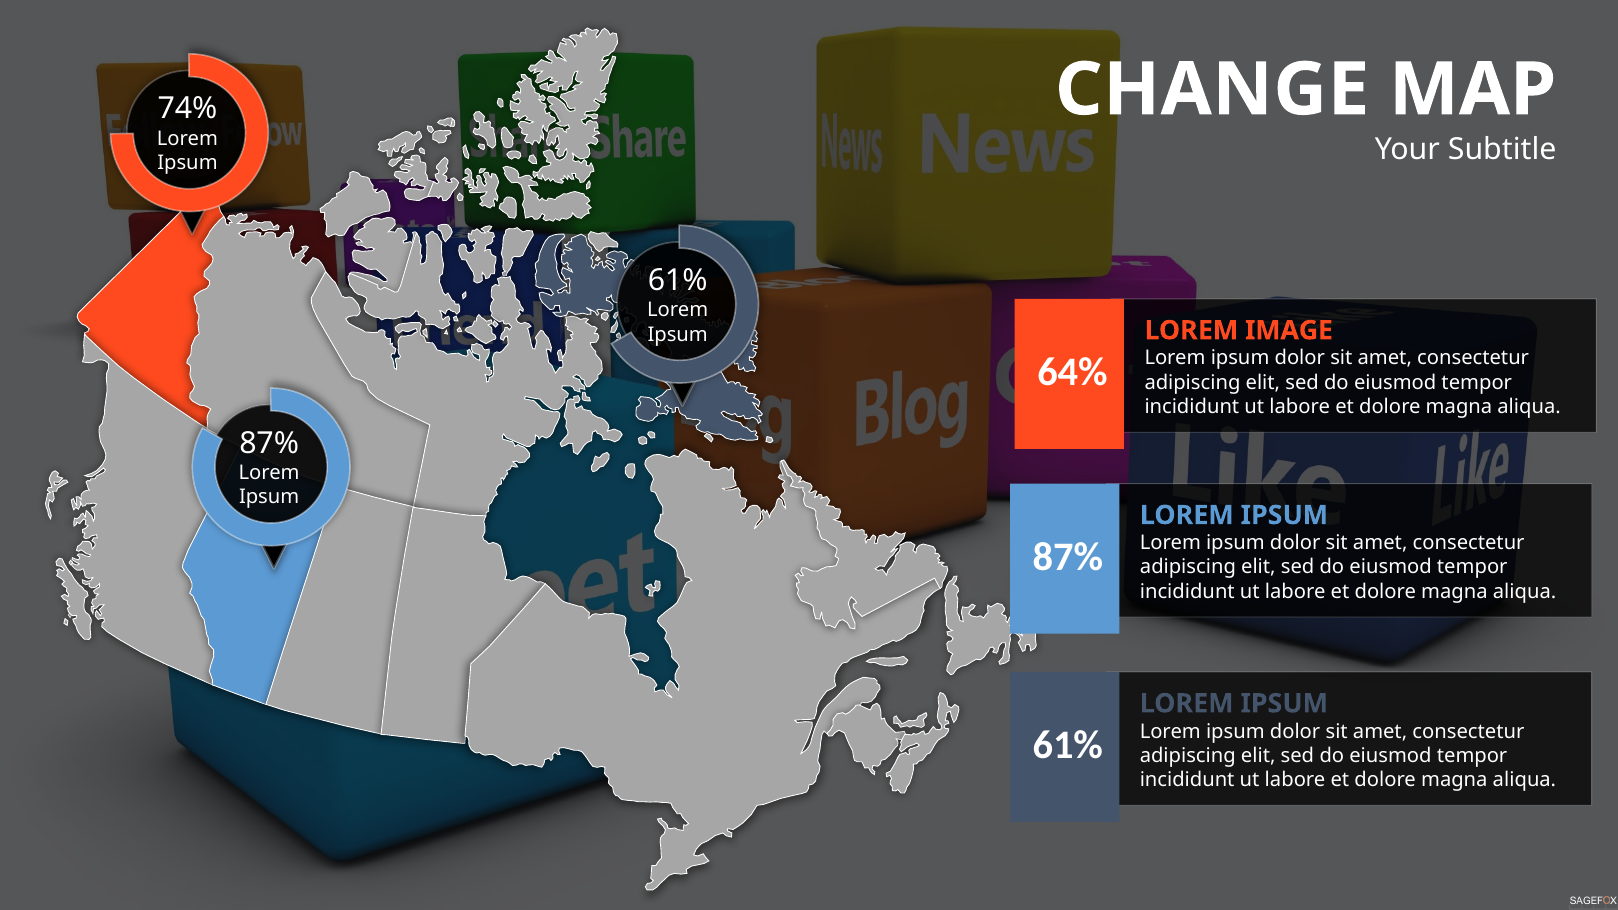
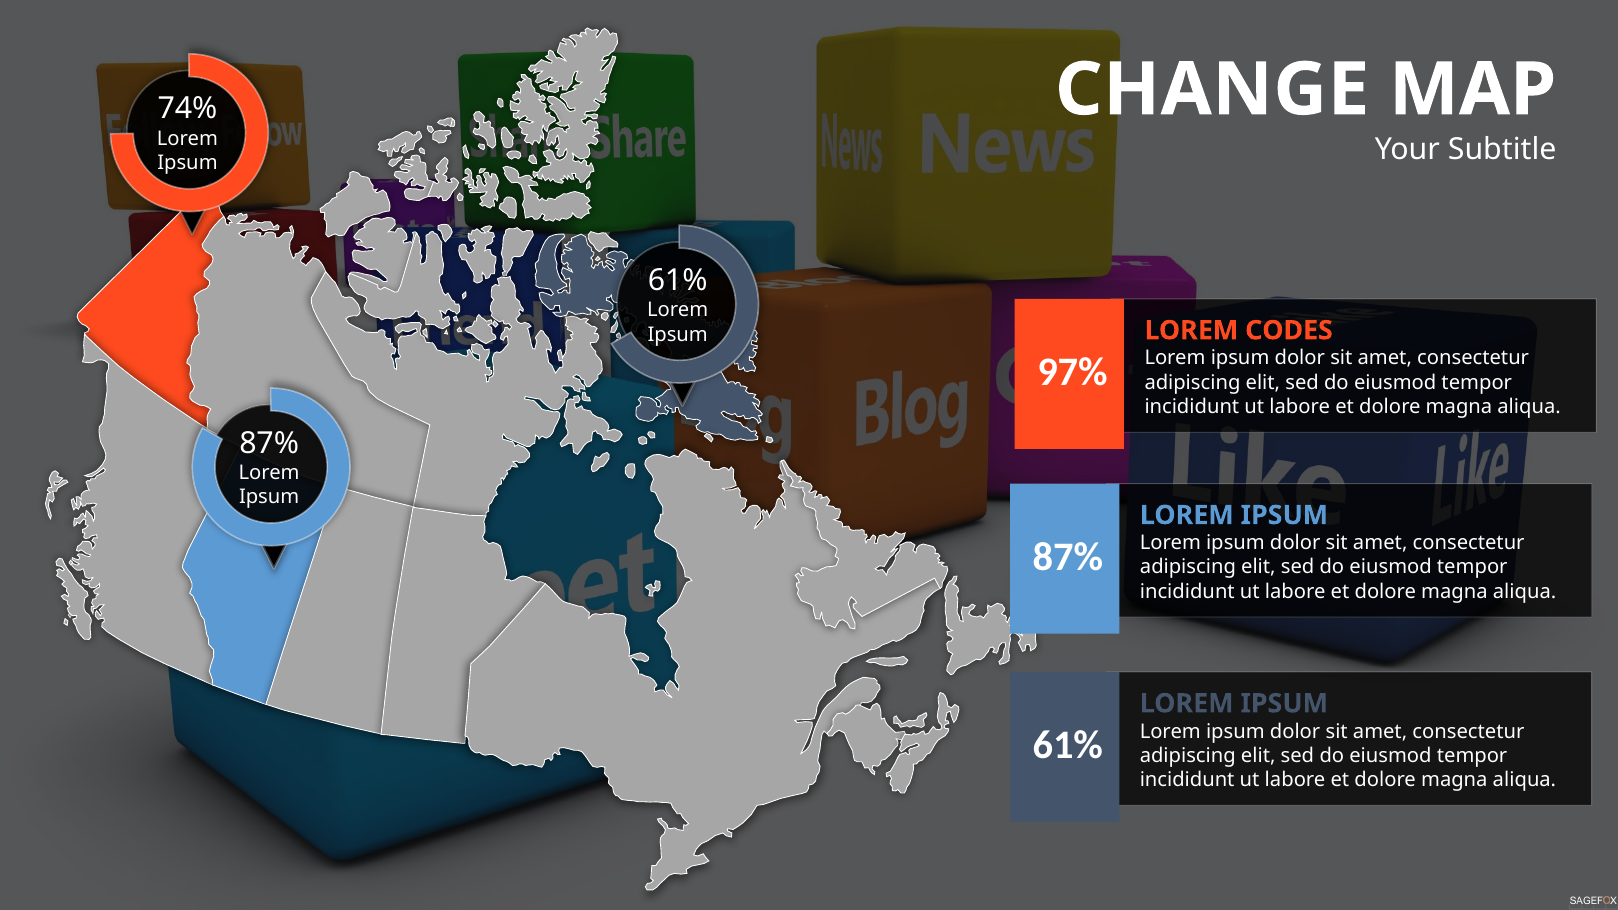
IMAGE: IMAGE -> CODES (1289, 331)
64%: 64% -> 97% (1072, 373)
